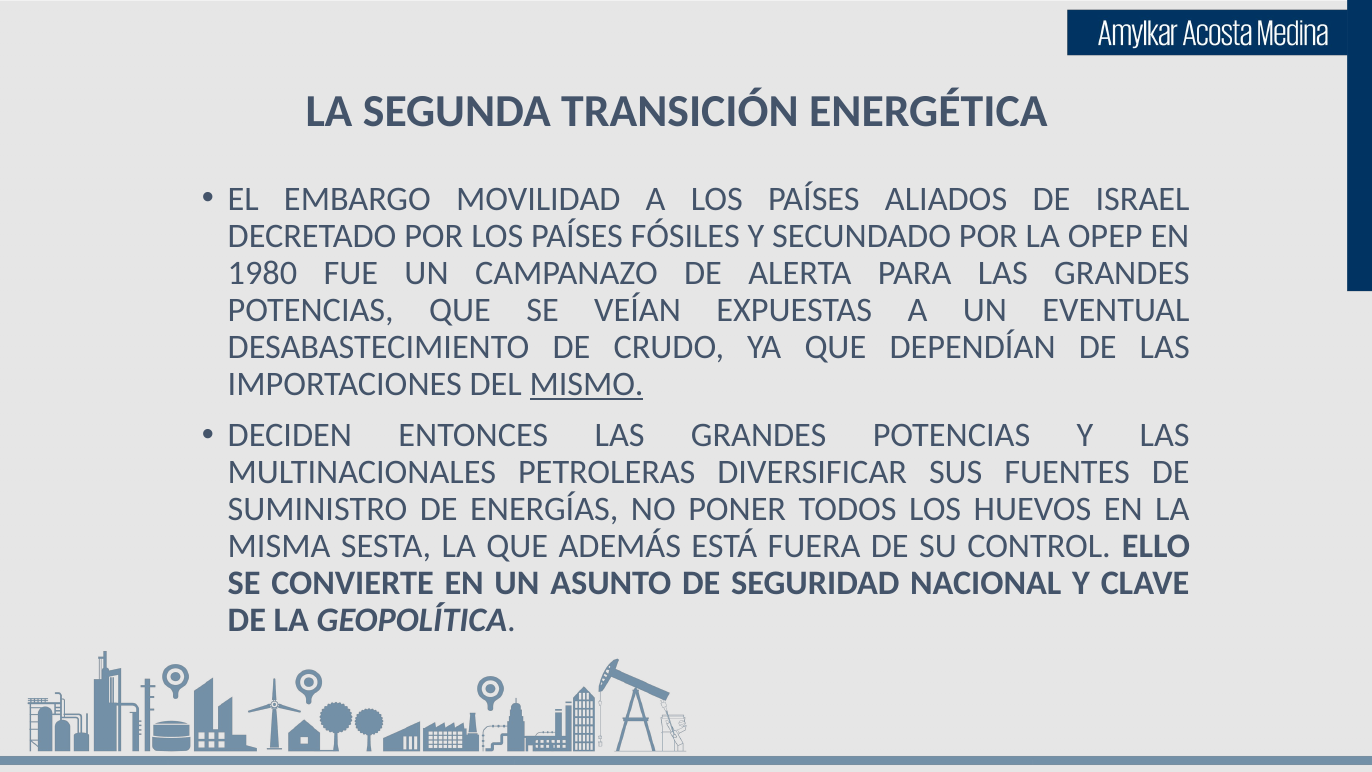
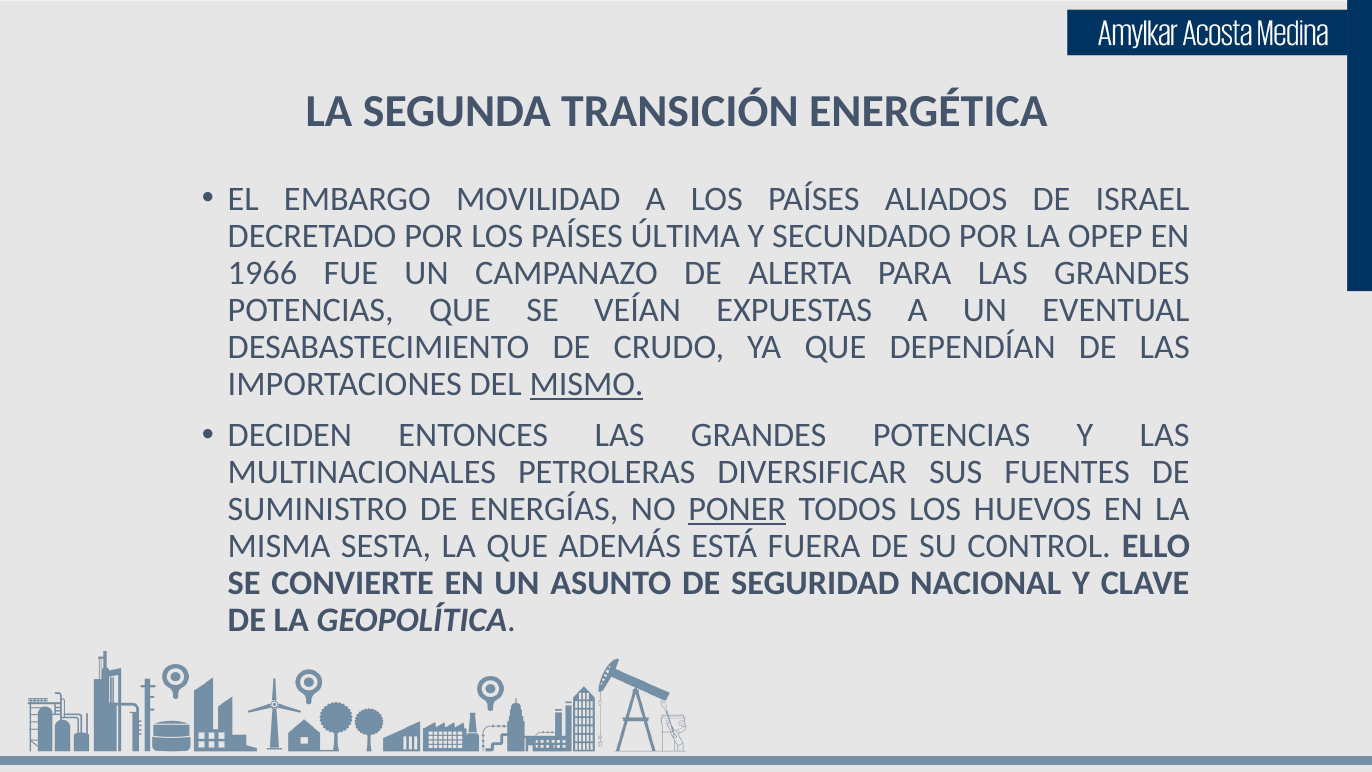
FÓSILES: FÓSILES -> ÚLTIMA (685, 236)
1980: 1980 -> 1966 (262, 273)
PONER underline: none -> present (737, 509)
